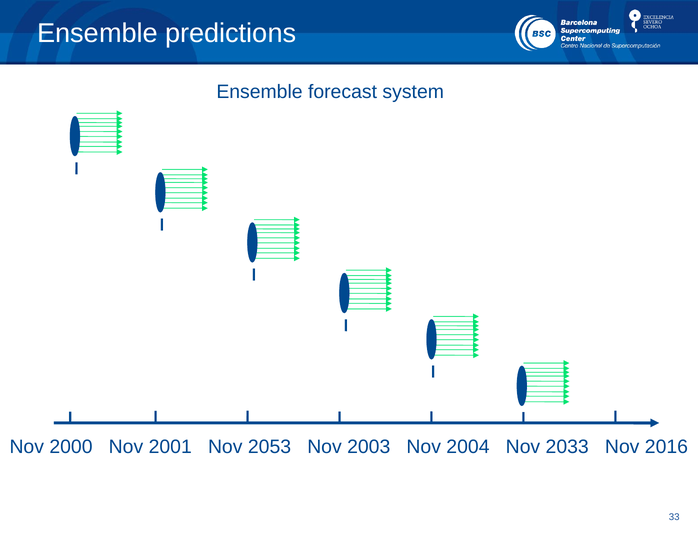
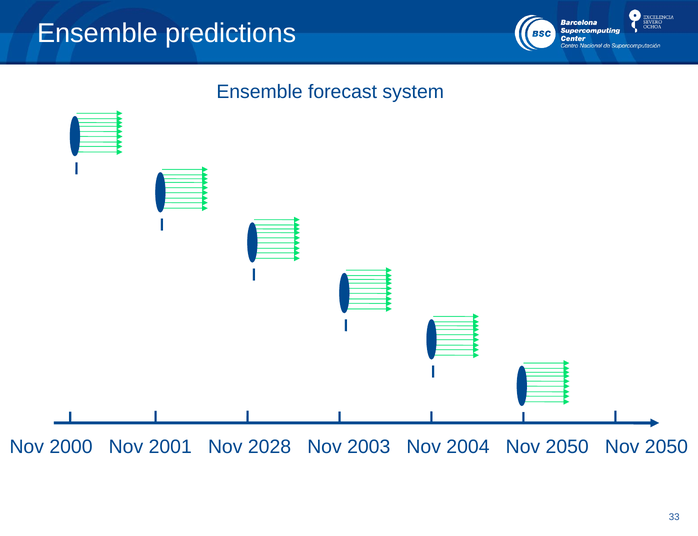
2053: 2053 -> 2028 (270, 447)
2004 Nov 2033: 2033 -> 2050 (567, 447)
2016: 2016 -> 2050 (666, 447)
